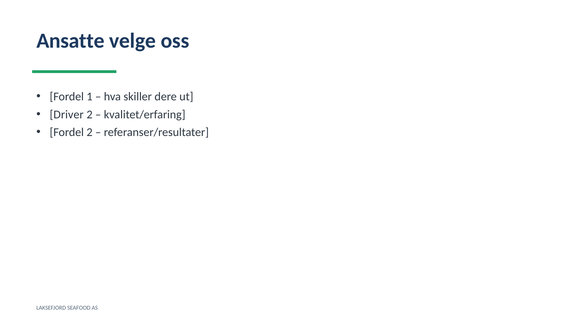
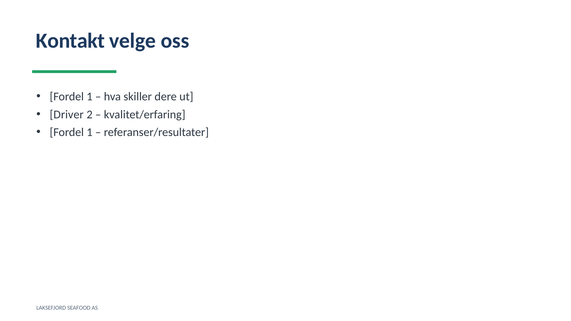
Ansatte: Ansatte -> Kontakt (70, 41)
2: 2 -> 1 (90, 132)
